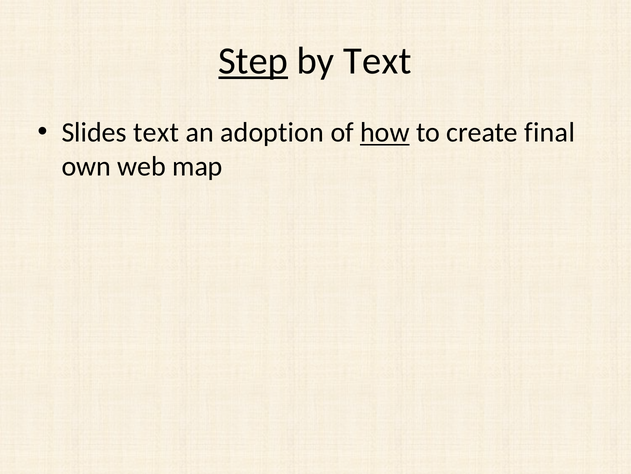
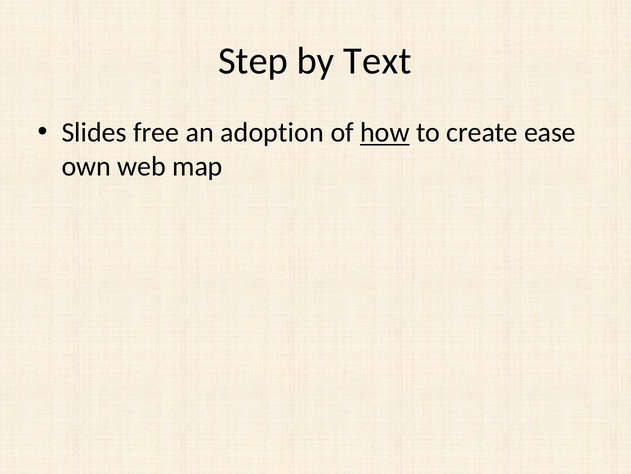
Step underline: present -> none (253, 61)
Slides text: text -> free (156, 132)
final: final -> ease (550, 132)
